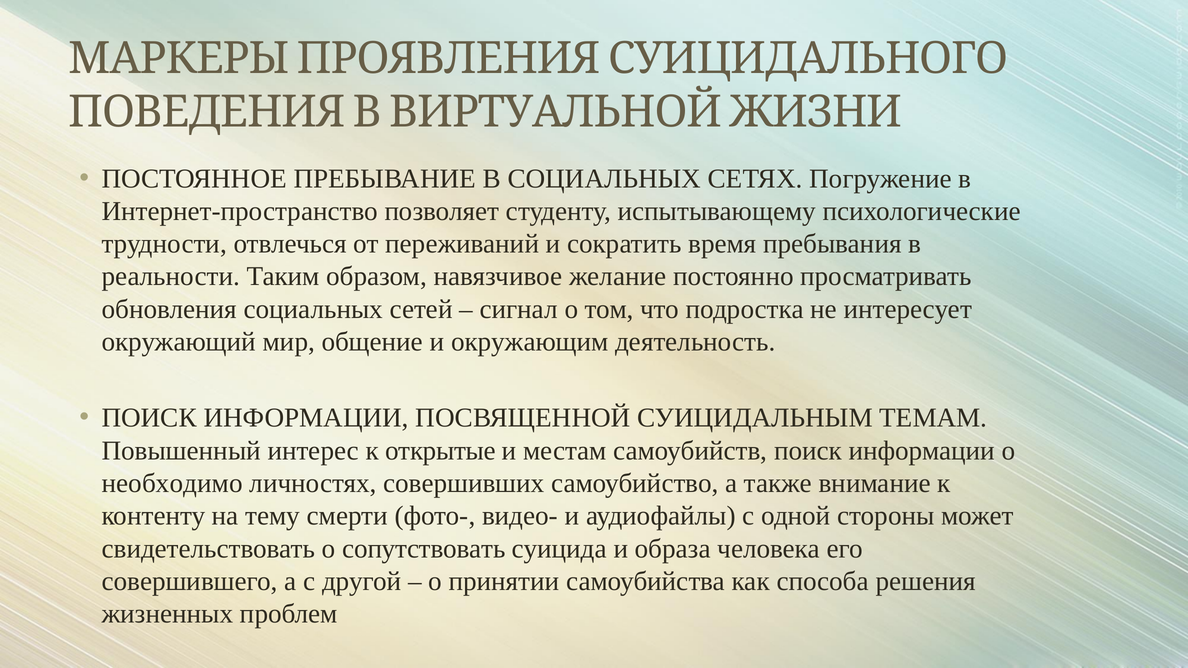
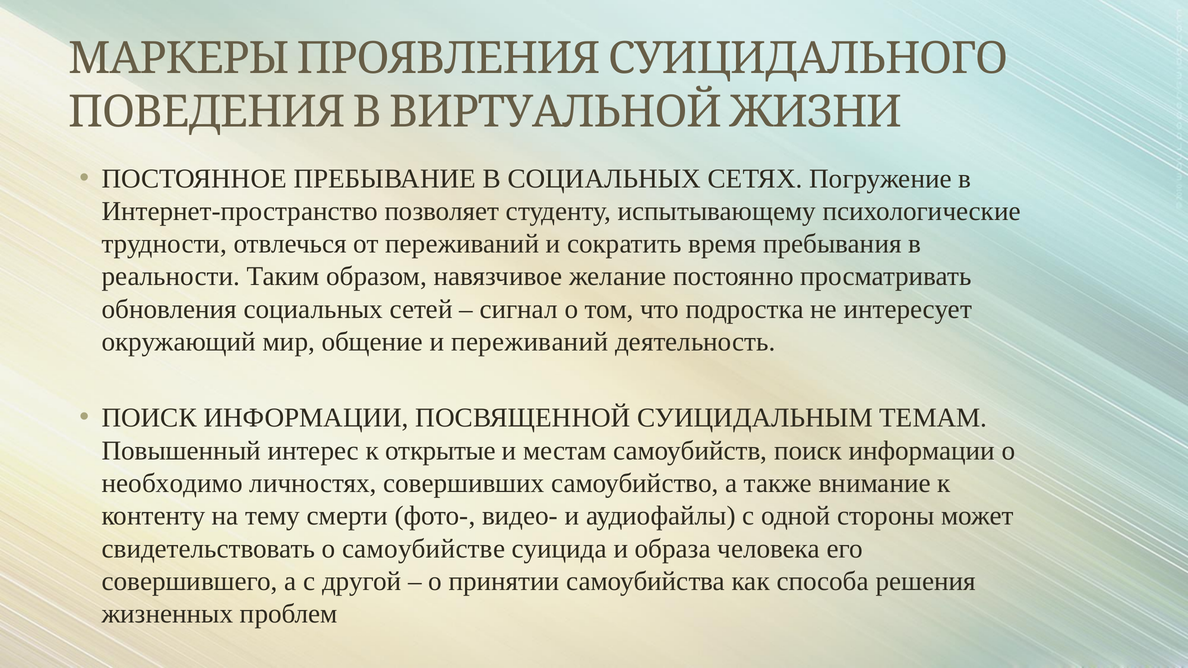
и окружающим: окружающим -> переживаний (530, 342)
сопутствовать: сопутствовать -> самоубийстве (424, 549)
